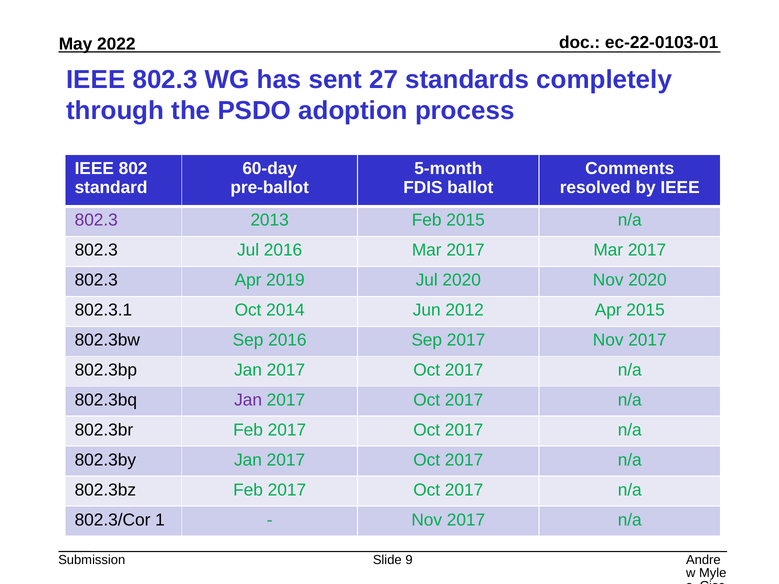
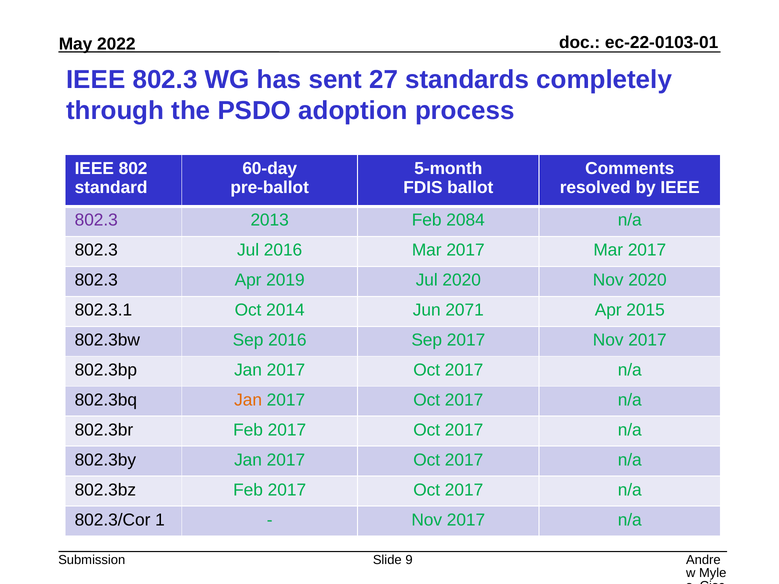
Feb 2015: 2015 -> 2084 (466, 220)
2012: 2012 -> 2071 (465, 310)
Jan colour: purple -> orange (248, 400)
